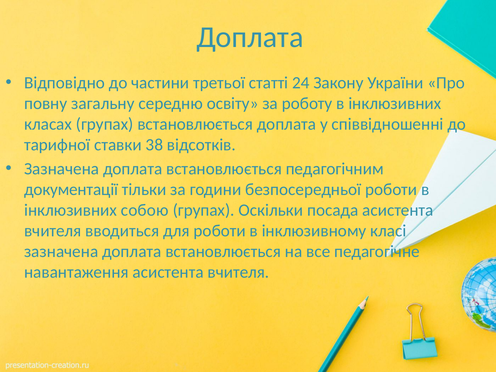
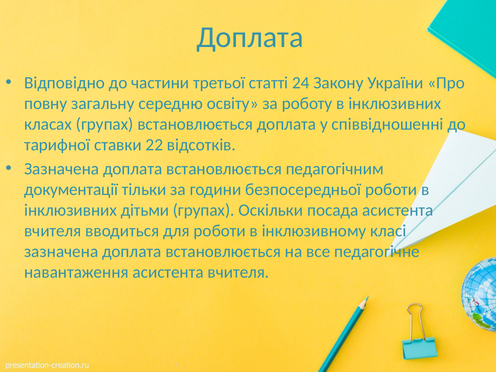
38: 38 -> 22 (154, 145)
собою: собою -> дітьми (145, 210)
